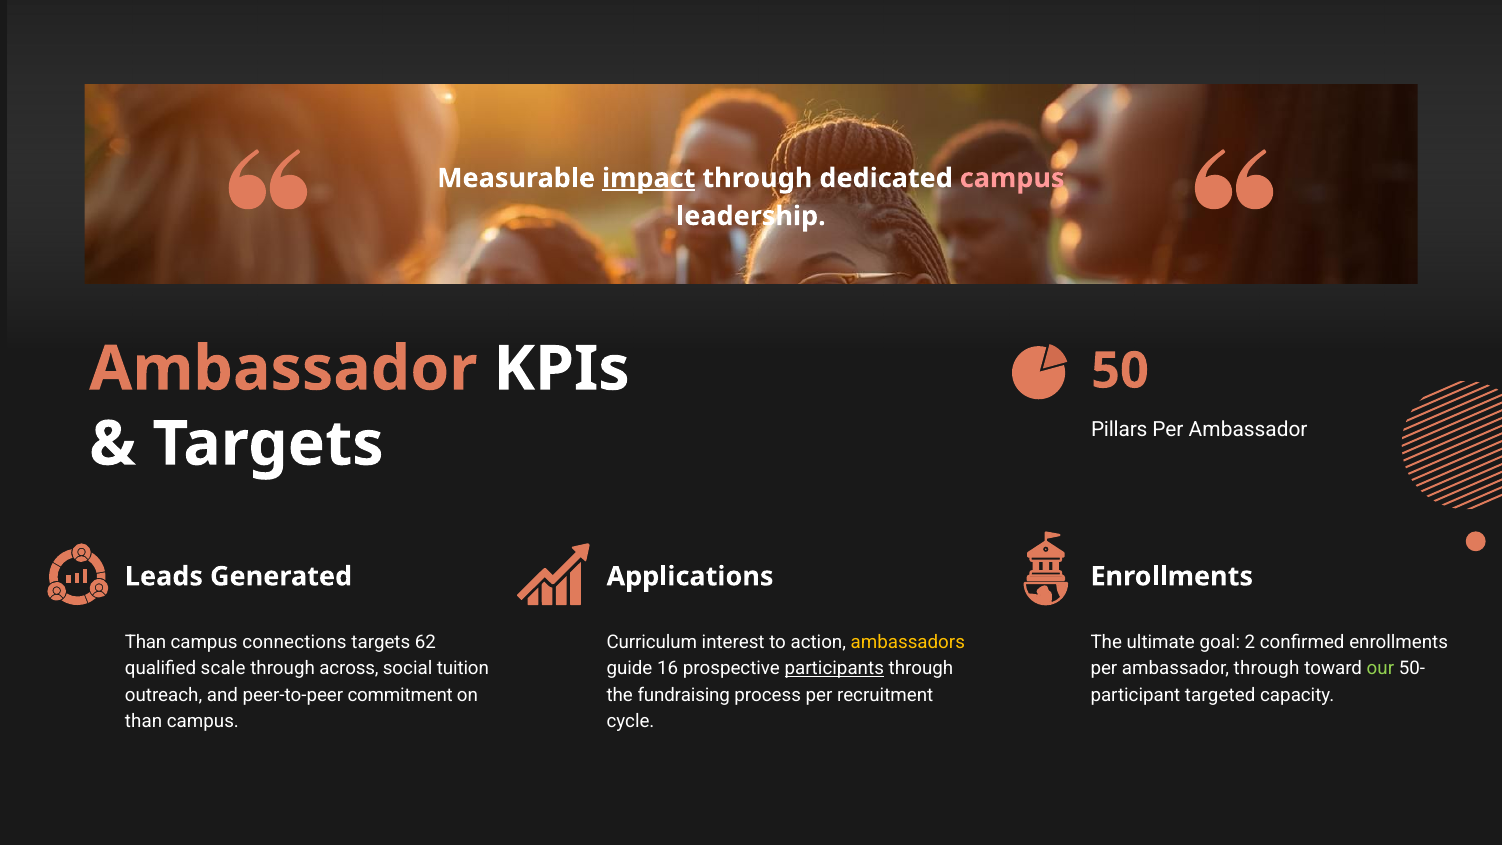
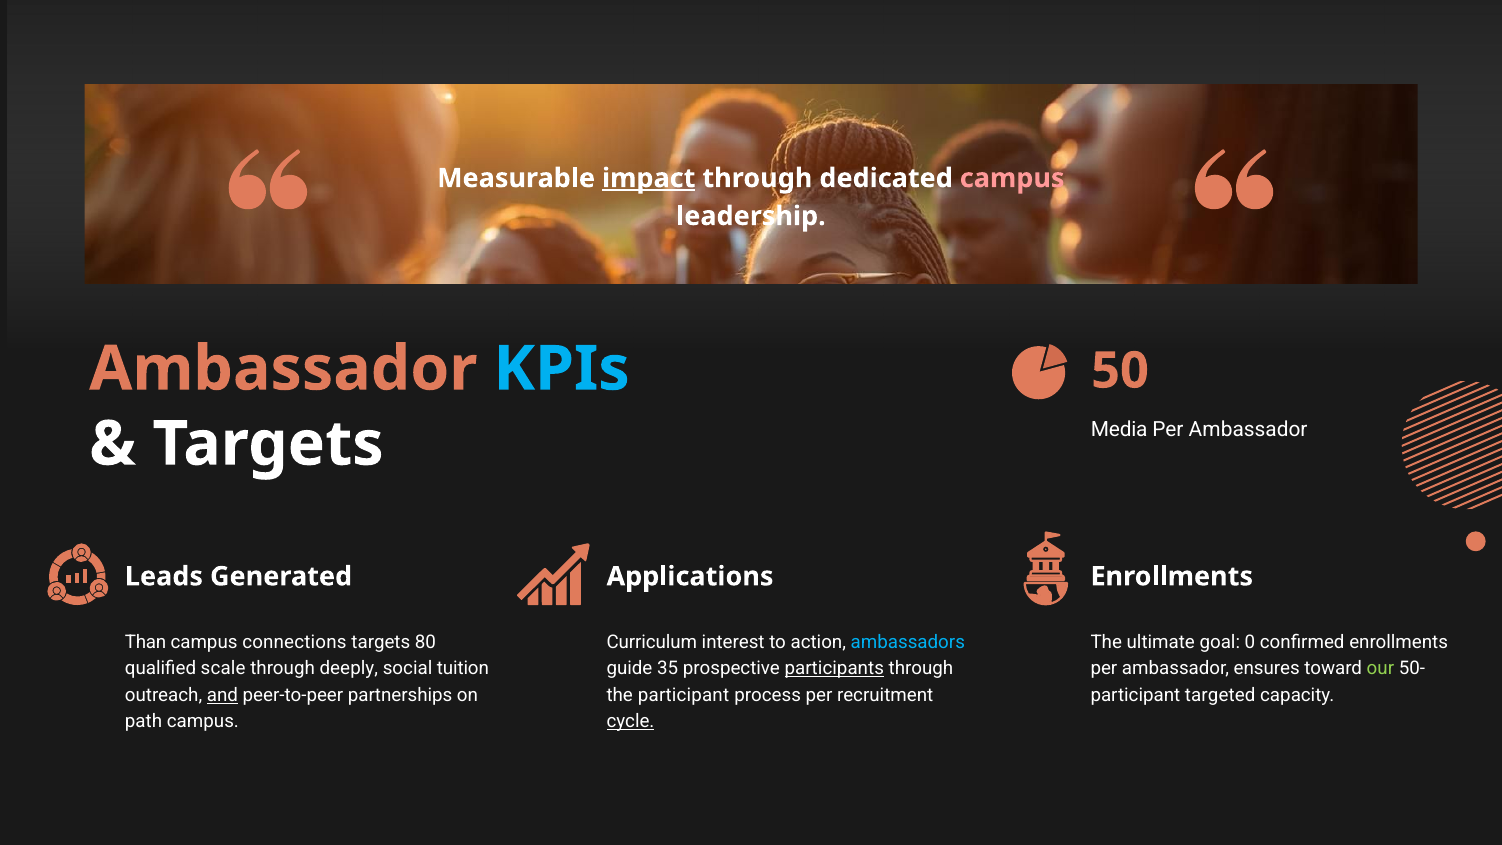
KPIs colour: white -> light blue (562, 369)
Pillars: Pillars -> Media (1119, 430)
62: 62 -> 80 (425, 642)
ambassadors colour: yellow -> light blue (908, 642)
2: 2 -> 0 (1250, 642)
across: across -> deeply (349, 669)
16: 16 -> 35 (668, 669)
ambassador through: through -> ensures (1267, 669)
and underline: none -> present (222, 695)
commitment: commitment -> partnerships (400, 695)
the fundraising: fundraising -> participant (684, 695)
than: than -> path (144, 721)
cycle underline: none -> present (630, 721)
